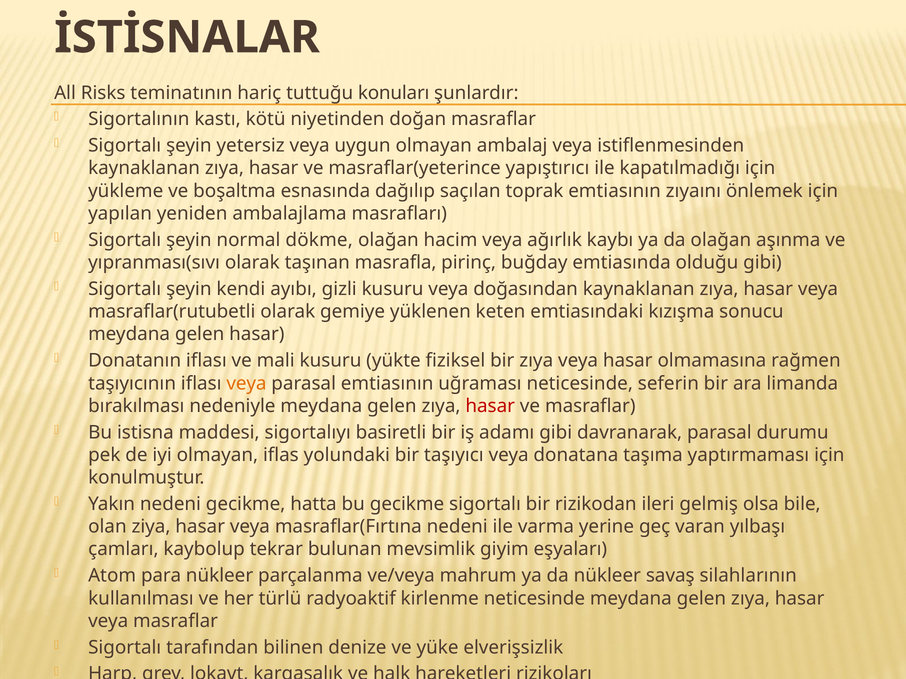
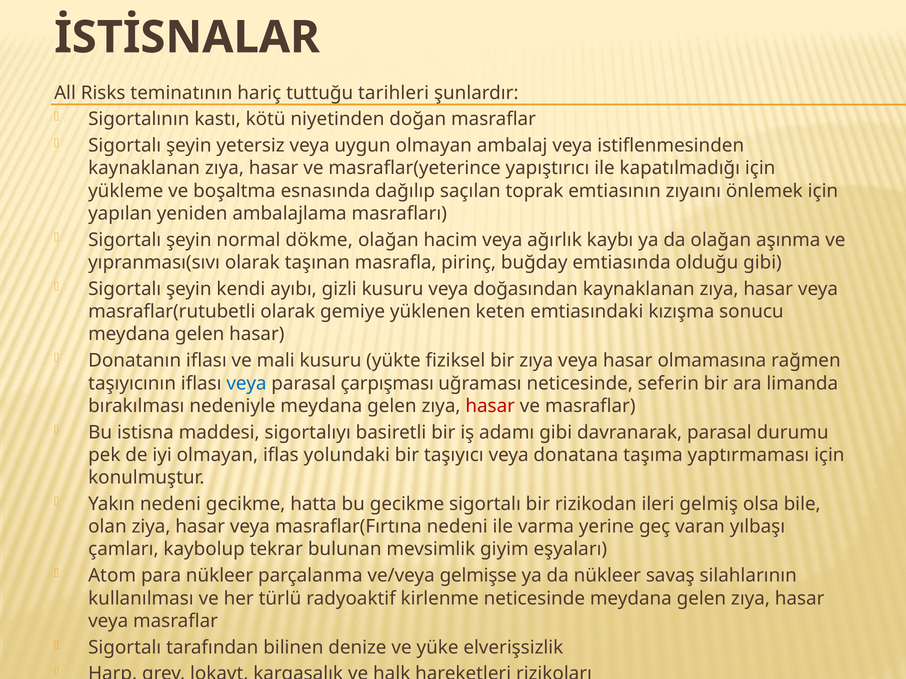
konuları: konuları -> tarihleri (394, 93)
veya colour: orange -> blue (246, 384)
parasal emtiasının: emtiasının -> çarpışması (387, 384)
mahrum: mahrum -> gelmişse (478, 576)
